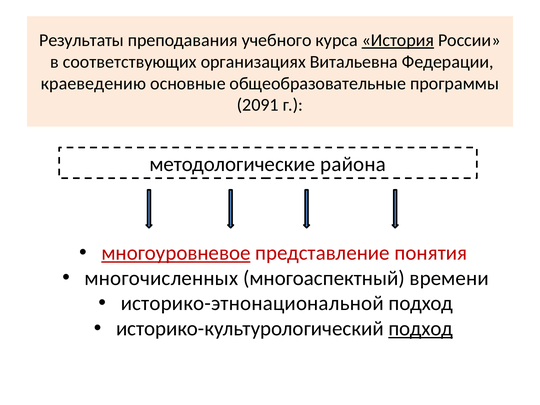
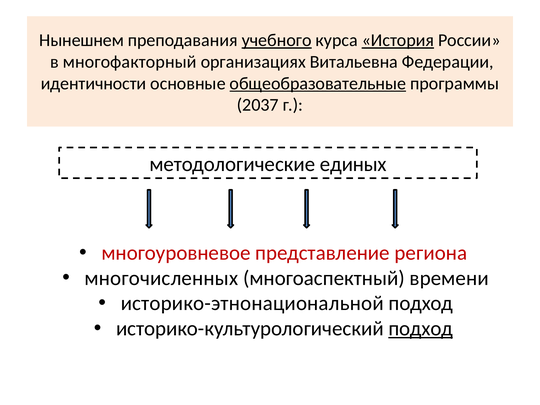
Результаты: Результаты -> Нынешнем (82, 40)
учебного underline: none -> present (277, 40)
соответствующих: соответствующих -> многофакторный (130, 62)
краеведению: краеведению -> идентичности (93, 83)
общеобразовательные underline: none -> present (318, 83)
2091: 2091 -> 2037 (258, 105)
района: района -> единых (353, 164)
многоуровневое underline: present -> none (176, 253)
понятия: понятия -> региона (431, 253)
